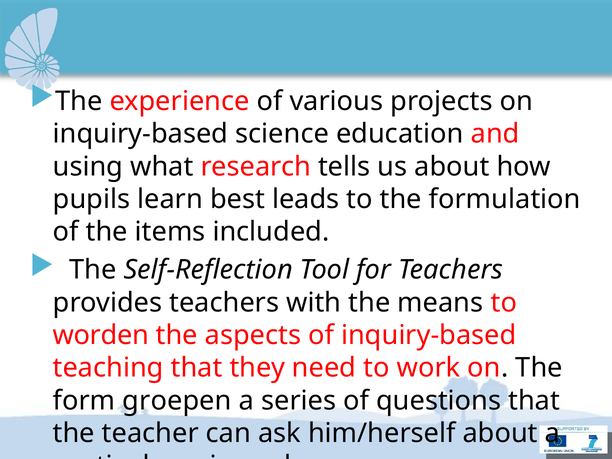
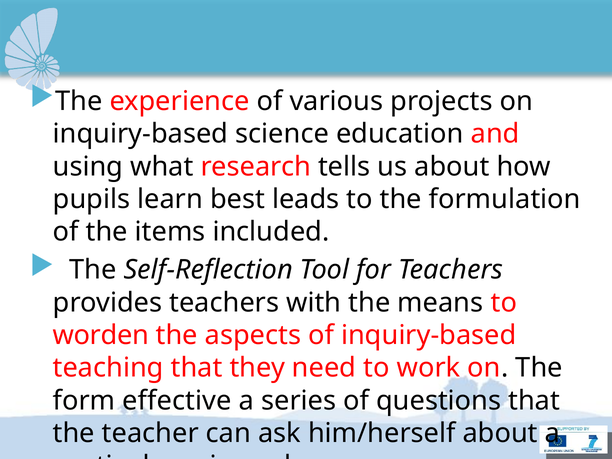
groepen: groepen -> effective (177, 401)
